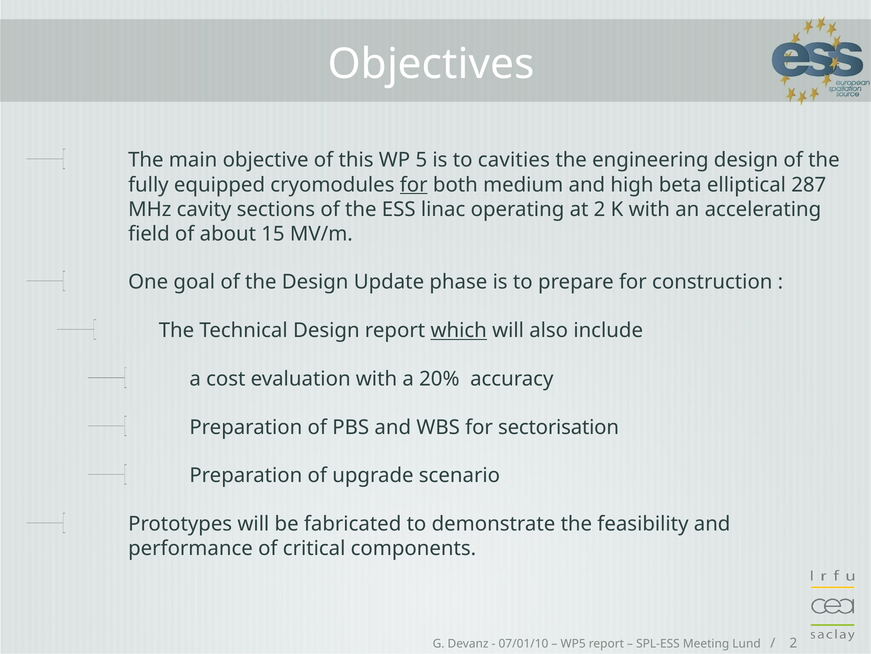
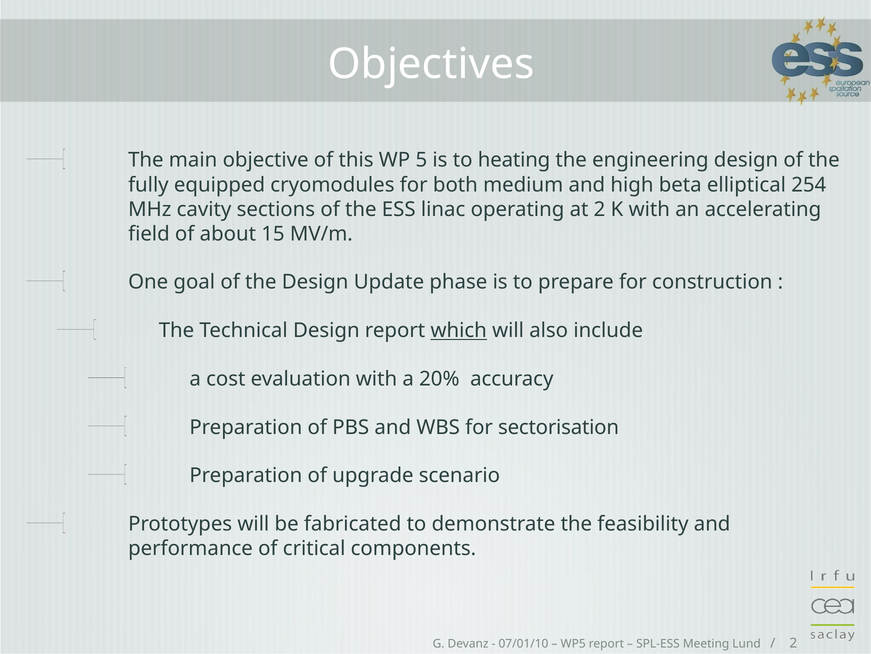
cavities: cavities -> heating (514, 160)
for underline: present -> none (414, 185)
287: 287 -> 254 (809, 185)
